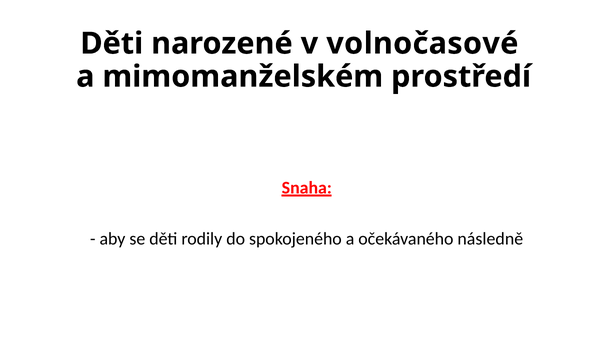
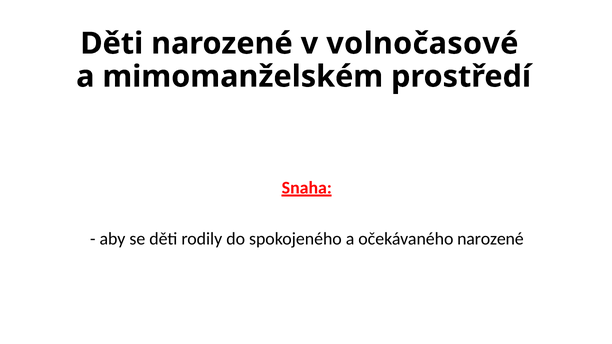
očekávaného následně: následně -> narozené (490, 239)
